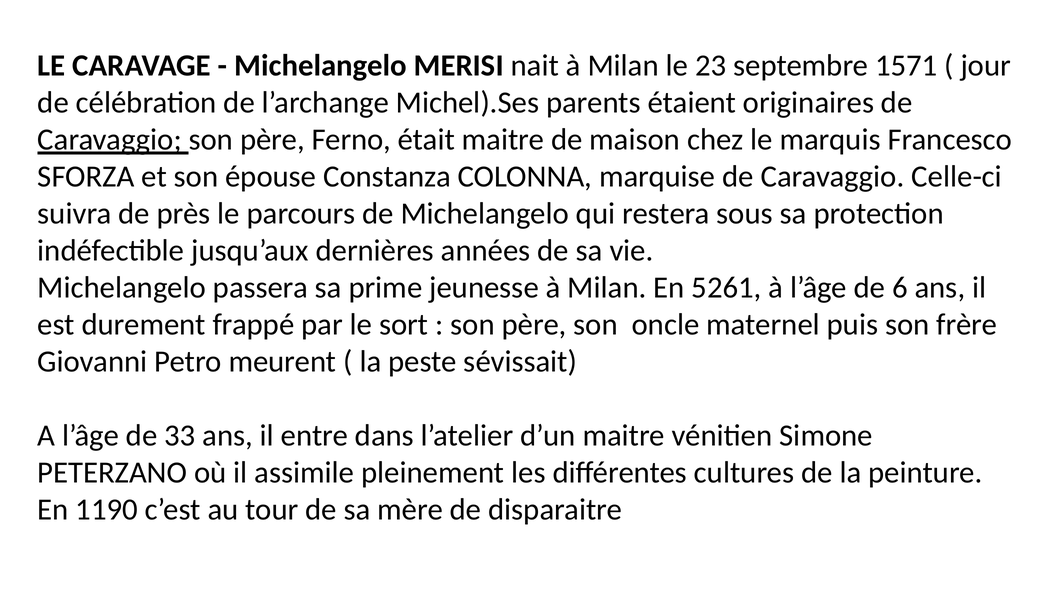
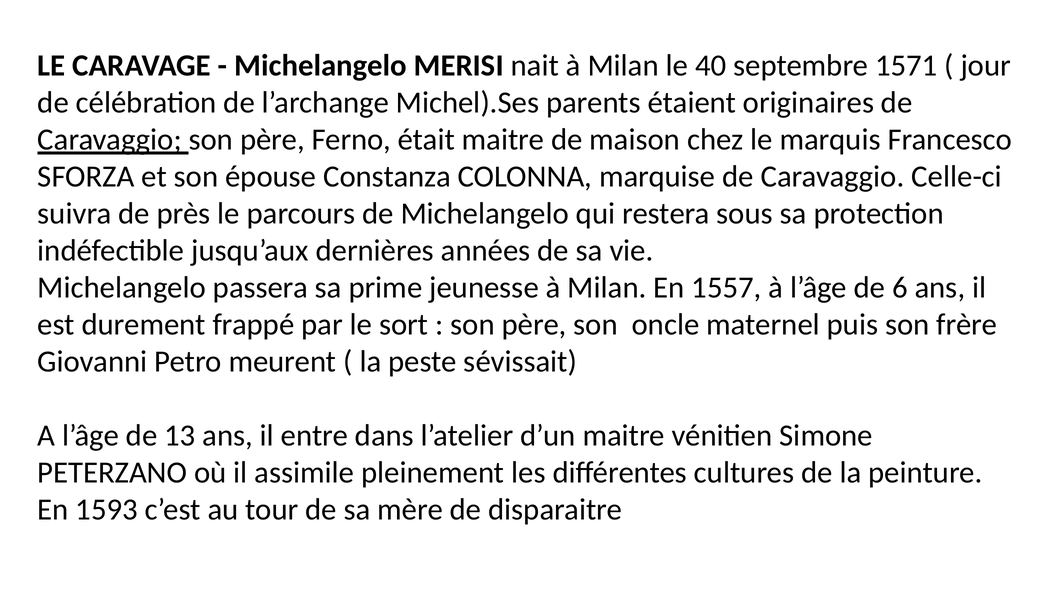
23: 23 -> 40 (711, 66)
5261: 5261 -> 1557 (726, 287)
33: 33 -> 13 (180, 435)
1190: 1190 -> 1593 (107, 509)
